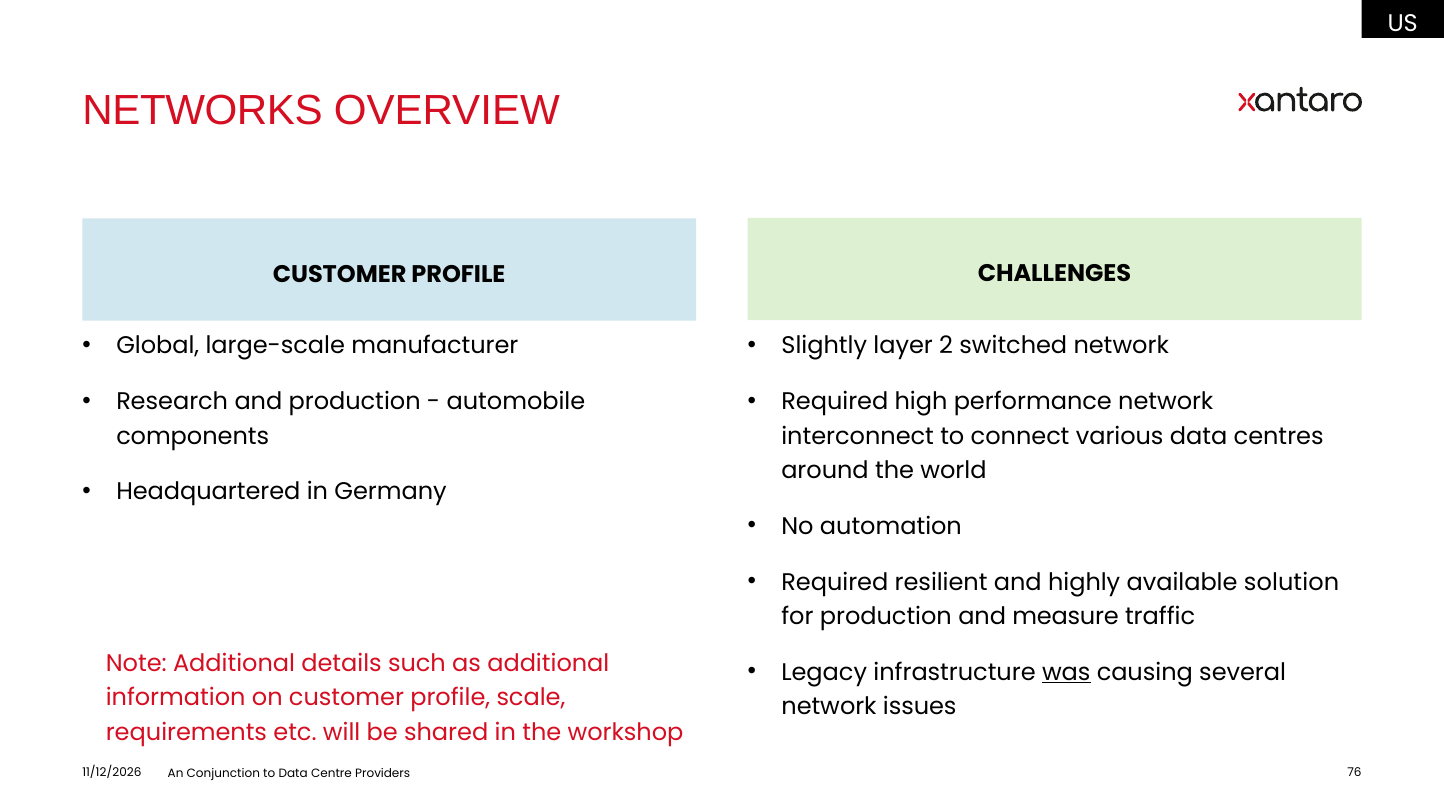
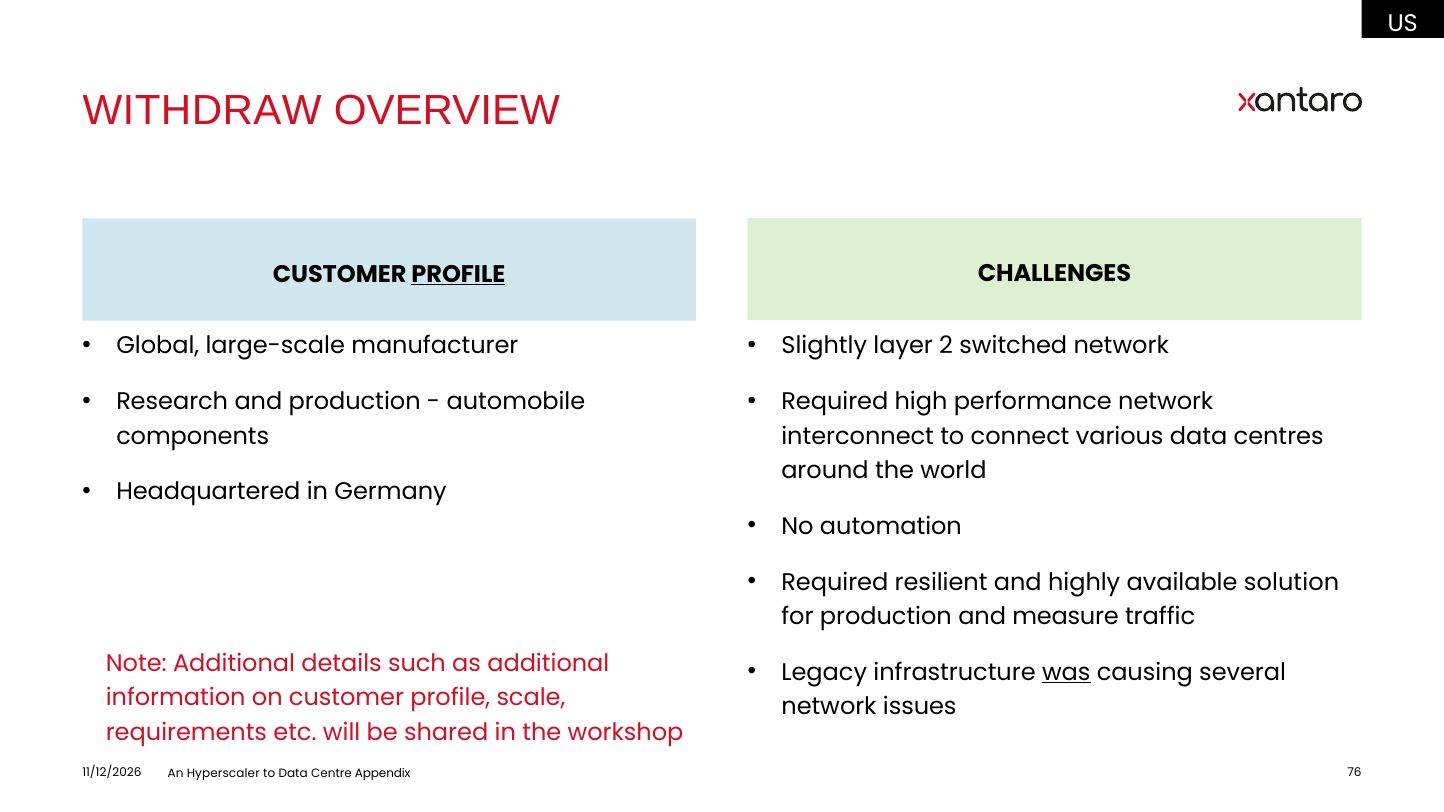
NETWORKS: NETWORKS -> WITHDRAW (202, 110)
PROFILE underline: none -> present (458, 274)
Conjunction: Conjunction -> Hyperscaler (223, 774)
Providers: Providers -> Appendix (383, 774)
